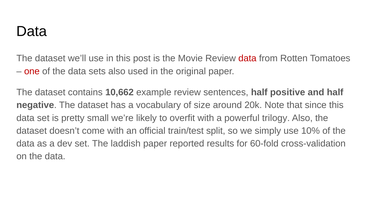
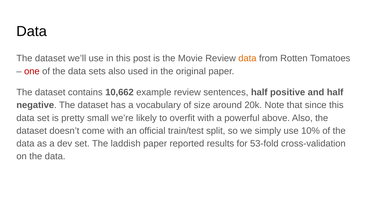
data colour: red -> orange (247, 59)
trilogy: trilogy -> above (276, 118)
60-fold: 60-fold -> 53-fold (264, 144)
